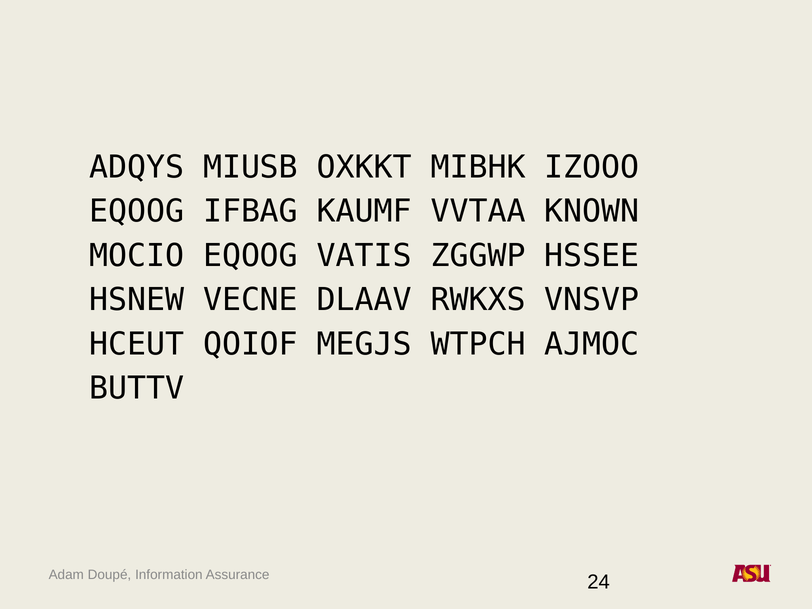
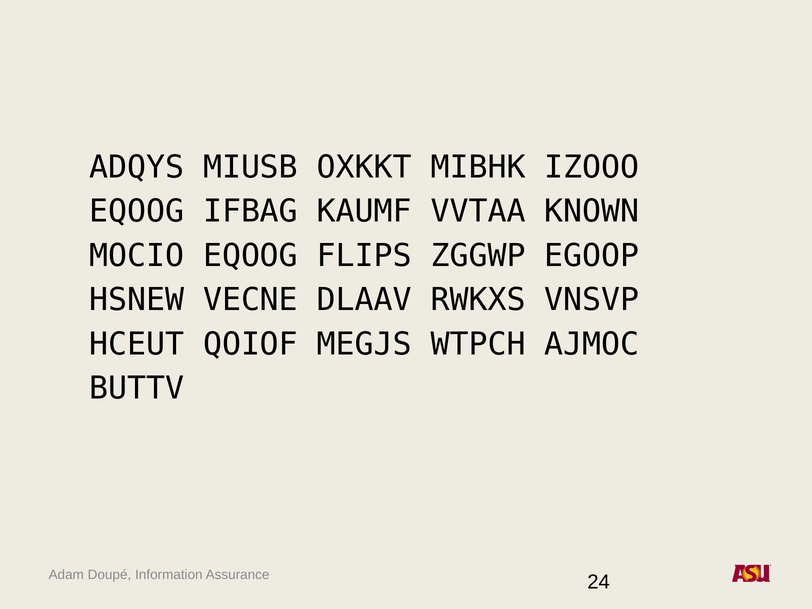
VATIS: VATIS -> FLIPS (364, 256)
HSSEE: HSSEE -> EGOOP (592, 256)
